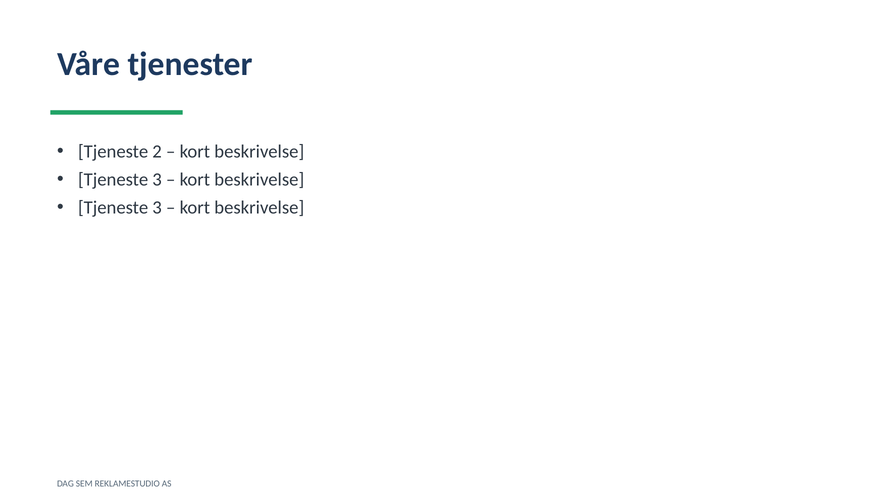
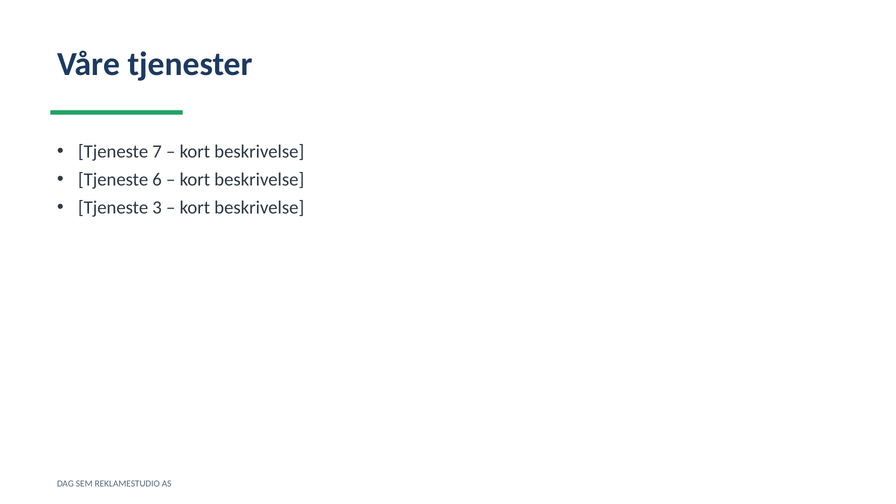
2: 2 -> 7 (157, 152)
3: 3 -> 6 (157, 180)
